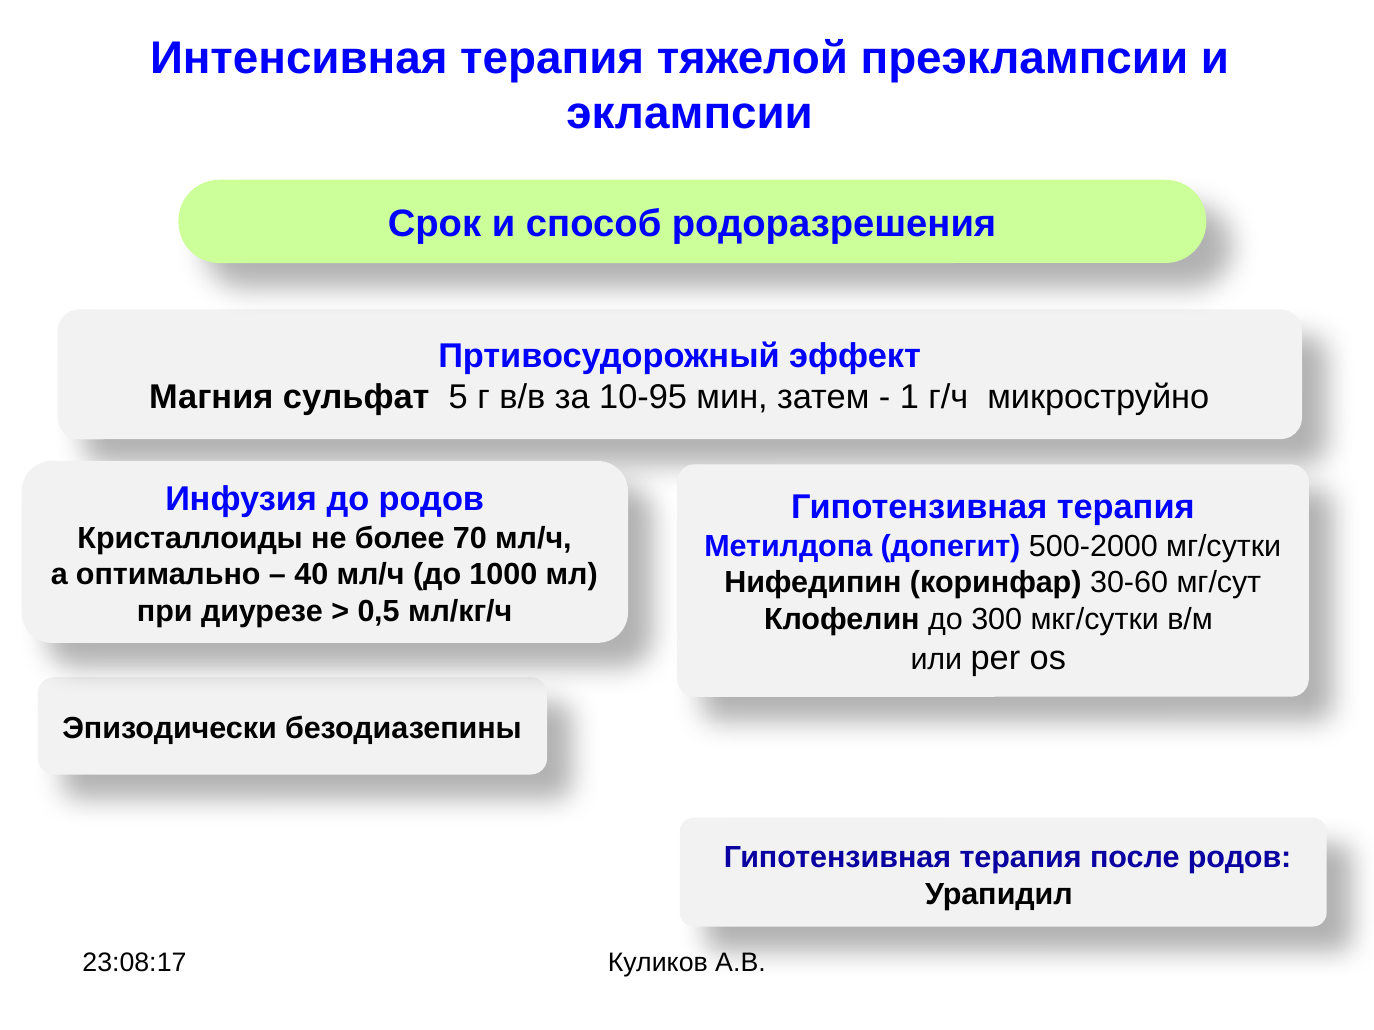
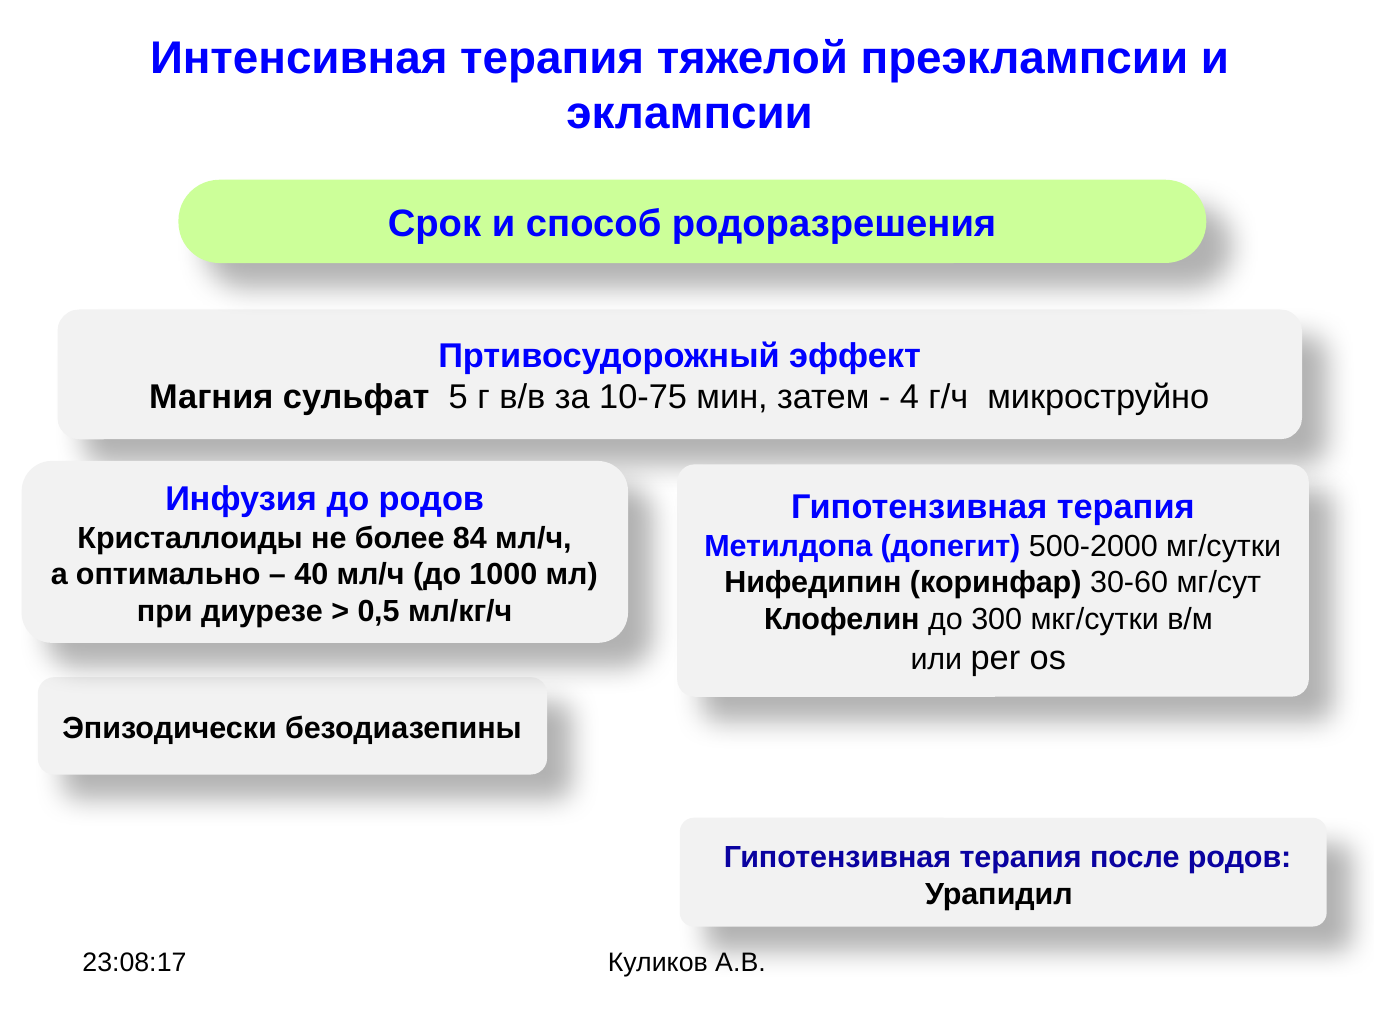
10-95: 10-95 -> 10-75 (643, 398)
1: 1 -> 4 (909, 398)
70: 70 -> 84 (470, 538)
